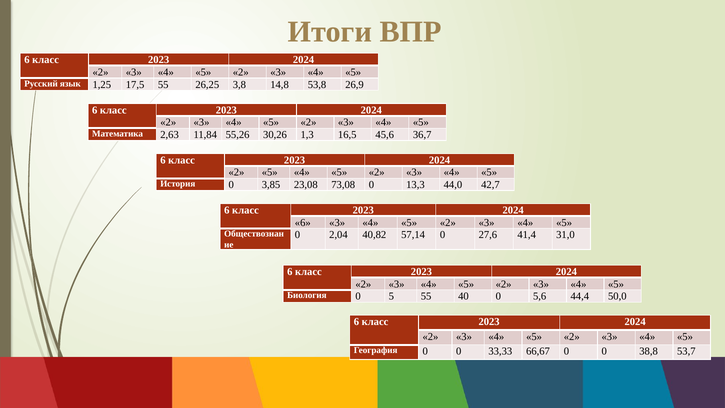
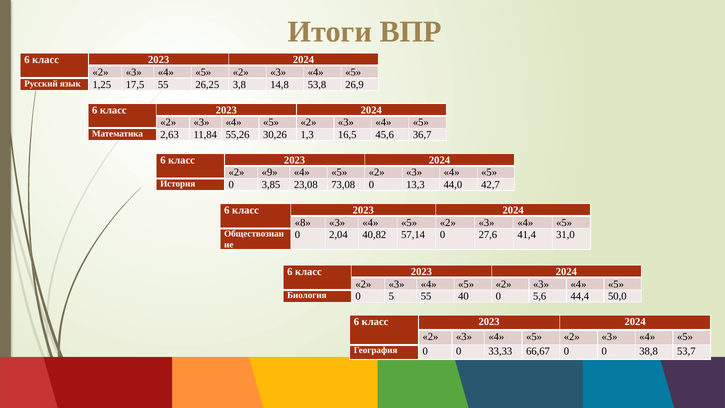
2 5: 5 -> 9 (270, 172)
6: 6 -> 8 (303, 223)
